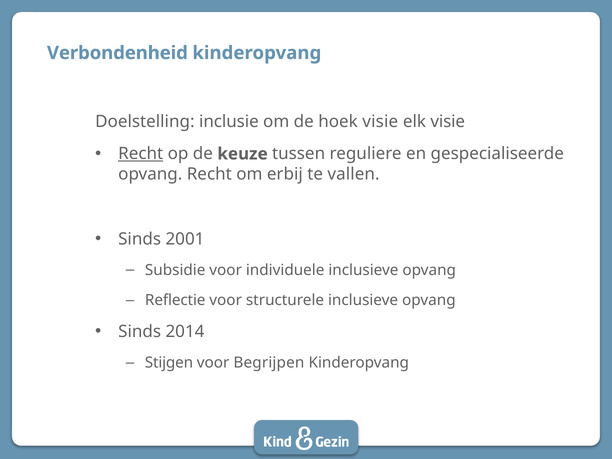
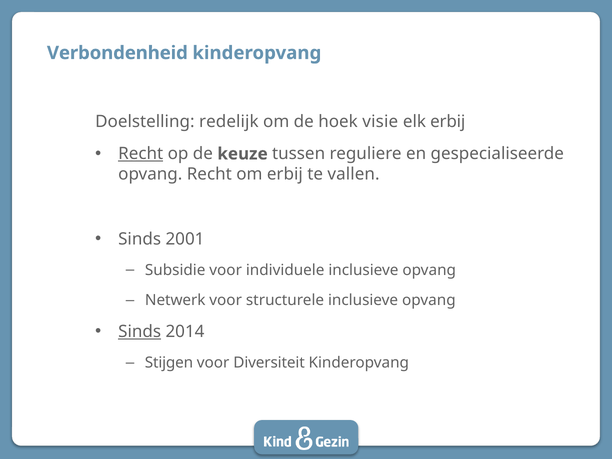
inclusie: inclusie -> redelijk (229, 122)
elk visie: visie -> erbij (448, 122)
Reflectie: Reflectie -> Netwerk (175, 300)
Sinds underline: none -> present (140, 332)
Begrijpen: Begrijpen -> Diversiteit (269, 363)
